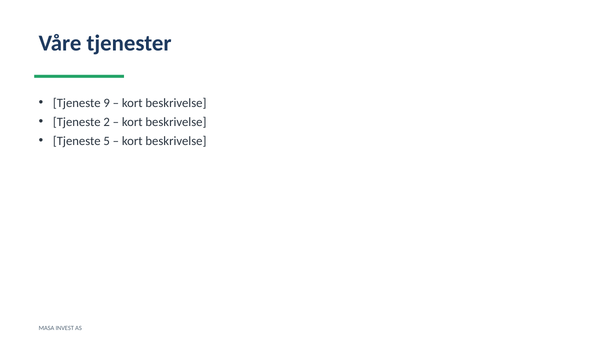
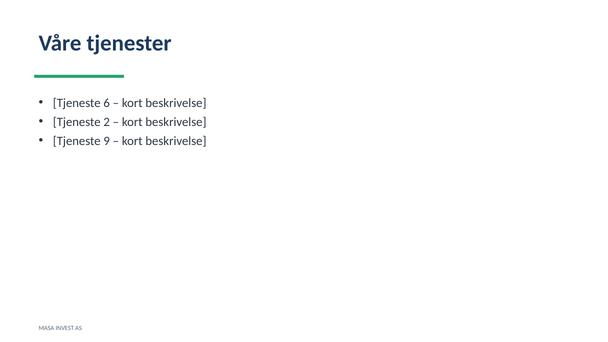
9: 9 -> 6 (107, 103)
5: 5 -> 9 (107, 141)
